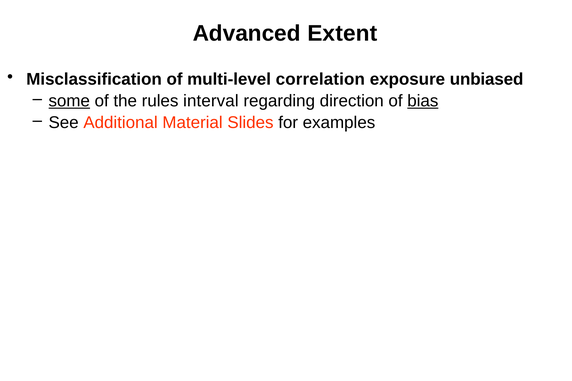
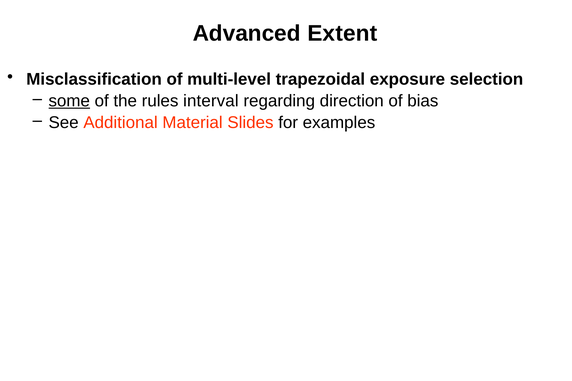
correlation: correlation -> trapezoidal (320, 79)
unbiased: unbiased -> selection (487, 79)
bias underline: present -> none (423, 101)
